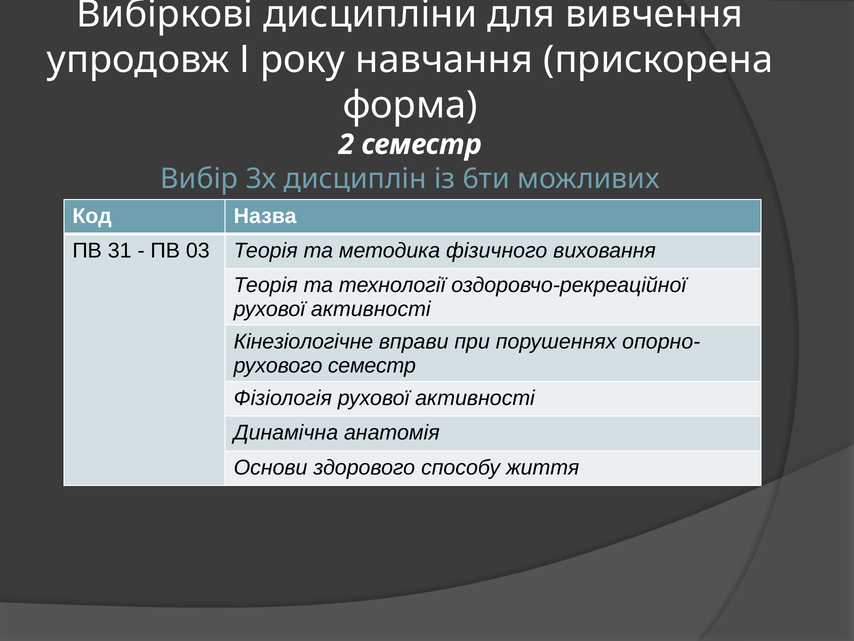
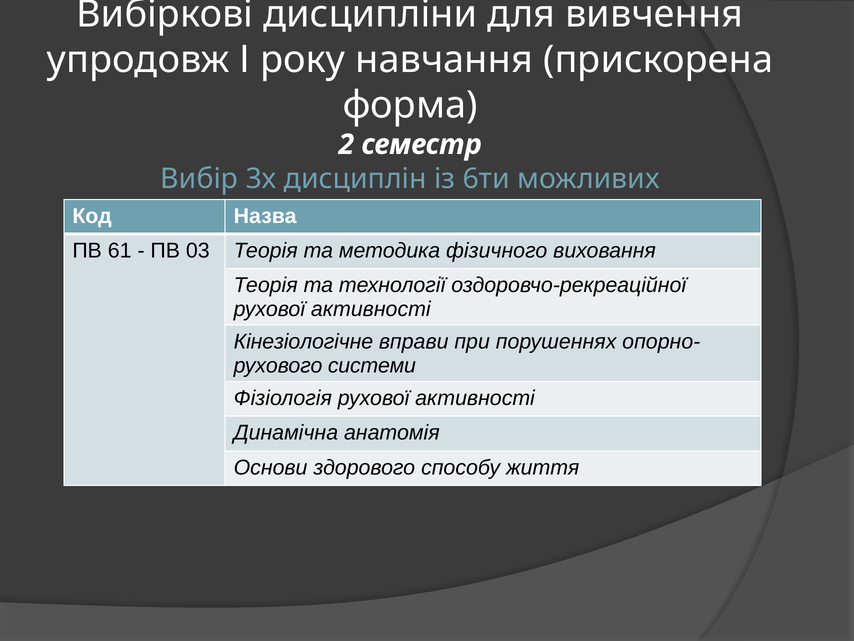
31: 31 -> 61 (120, 250)
семестр: семестр -> системи (372, 365)
